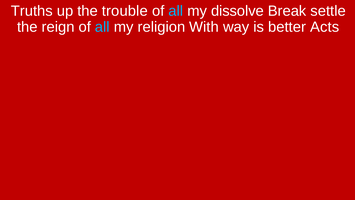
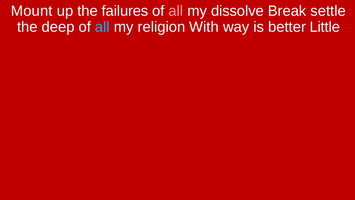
Truths: Truths -> Mount (32, 11)
trouble: trouble -> failures (125, 11)
all colour: light blue -> pink (176, 11)
reign: reign -> deep (58, 27)
Acts: Acts -> Little (325, 27)
